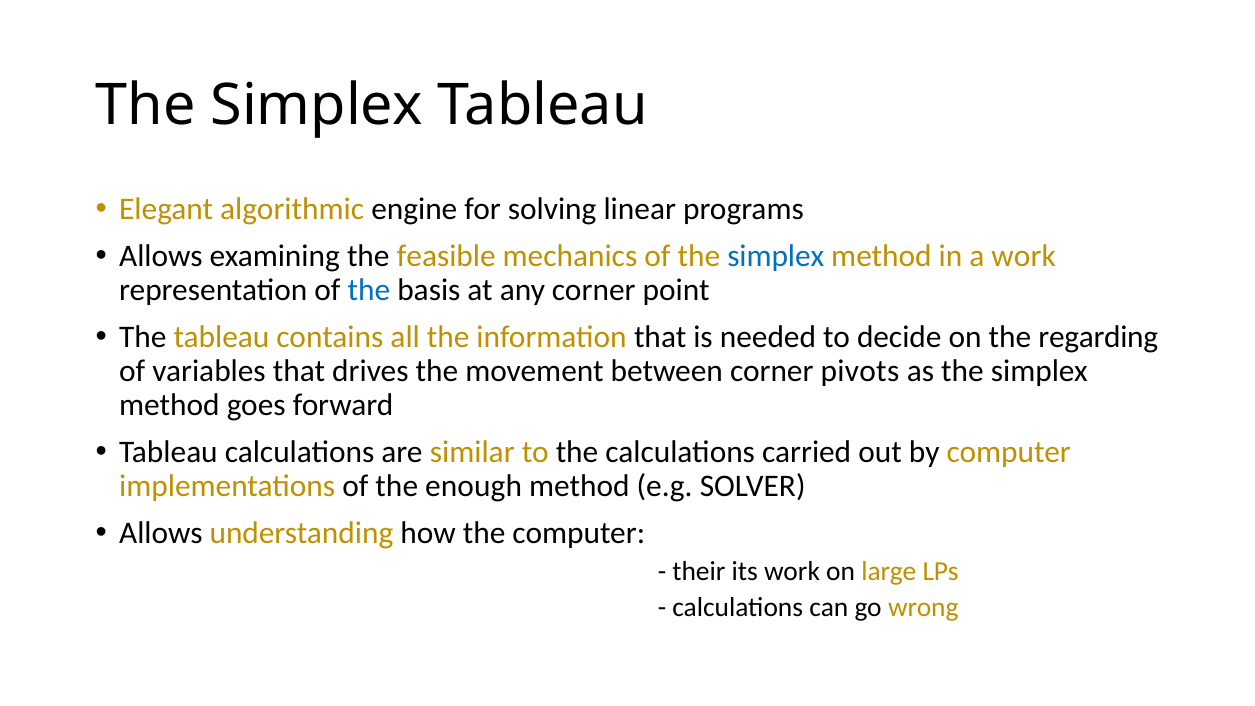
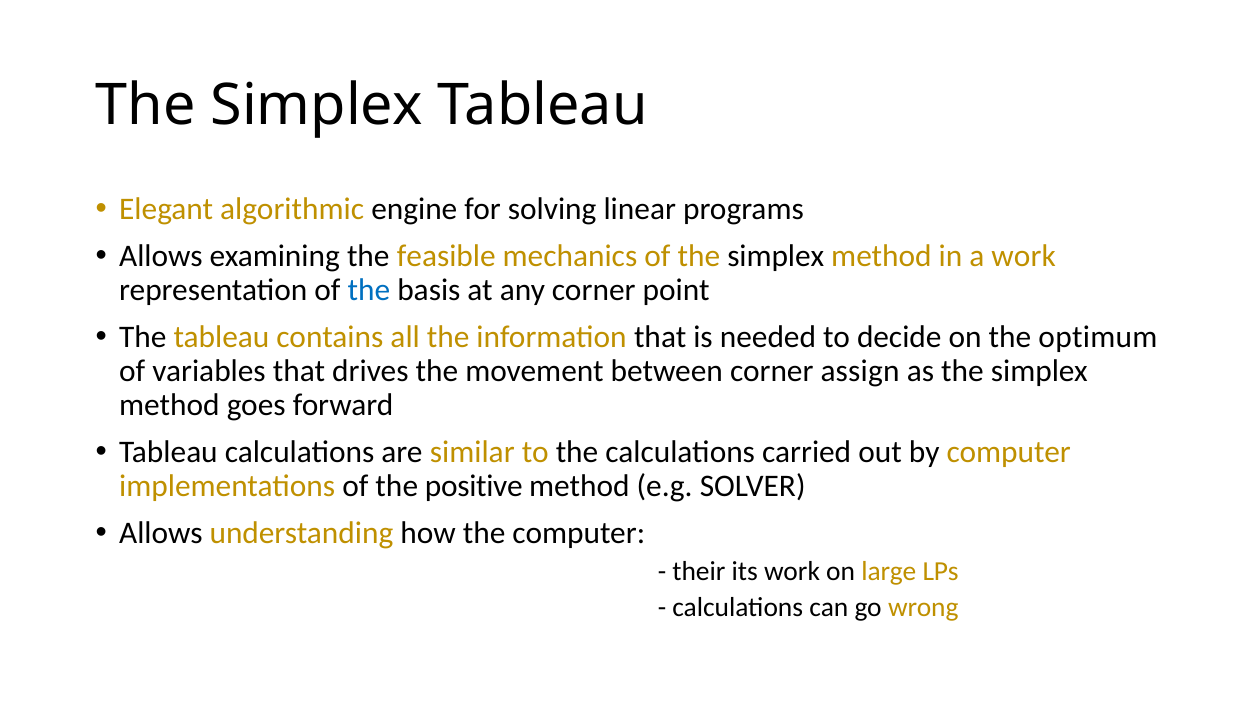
simplex colour: blue -> black (776, 256)
regarding: regarding -> optimum (1098, 337)
pivots: pivots -> assign (860, 371)
enough: enough -> positive (474, 486)
